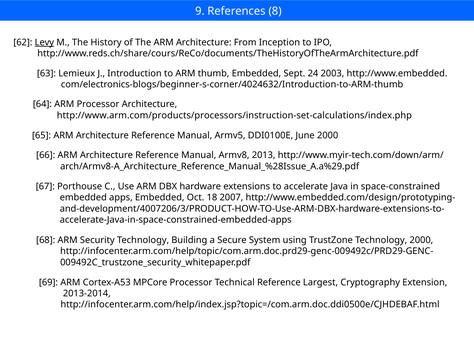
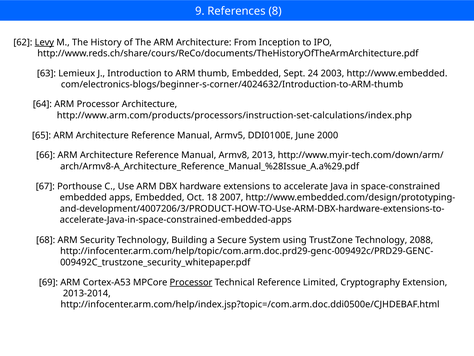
Technology 2000: 2000 -> 2088 (421, 240)
Processor underline: none -> present (191, 282)
Largest: Largest -> Limited (321, 282)
